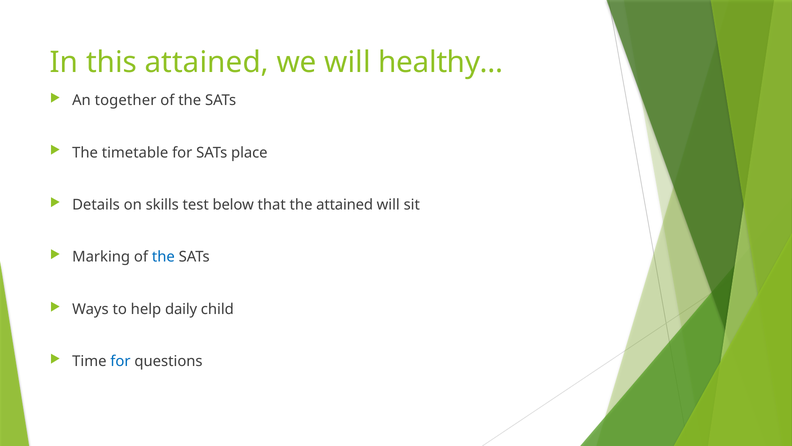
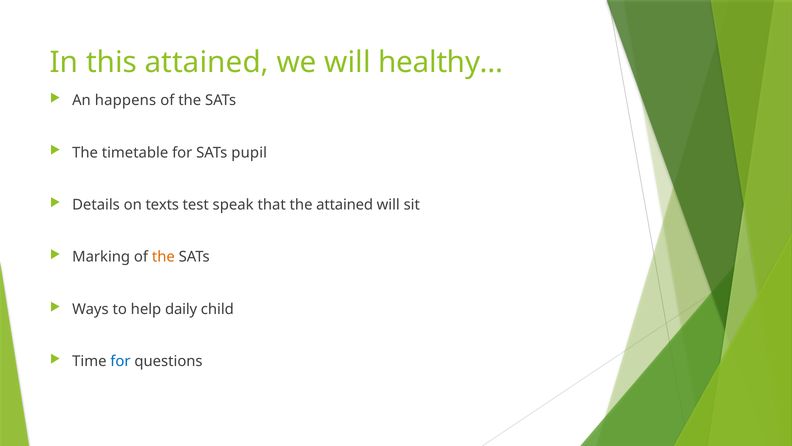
together: together -> happens (126, 100)
place: place -> pupil (249, 152)
skills: skills -> texts (162, 205)
below: below -> speak (233, 205)
the colour: blue -> orange (163, 257)
